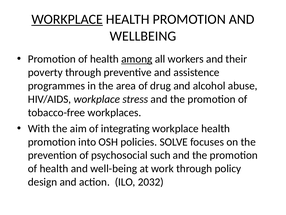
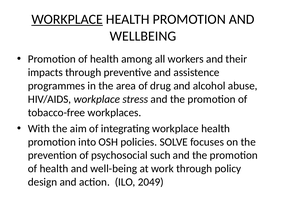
among underline: present -> none (137, 59)
poverty: poverty -> impacts (45, 72)
2032: 2032 -> 2049 (151, 182)
